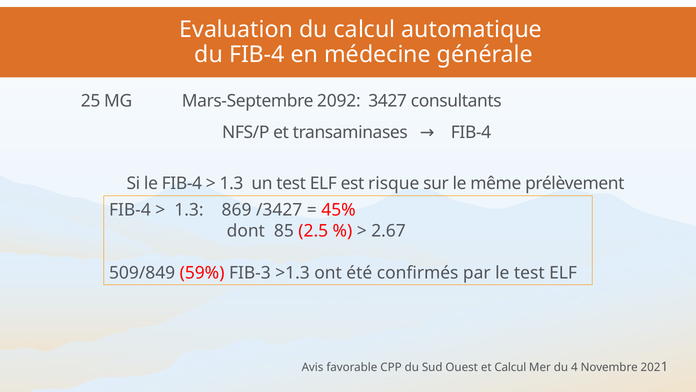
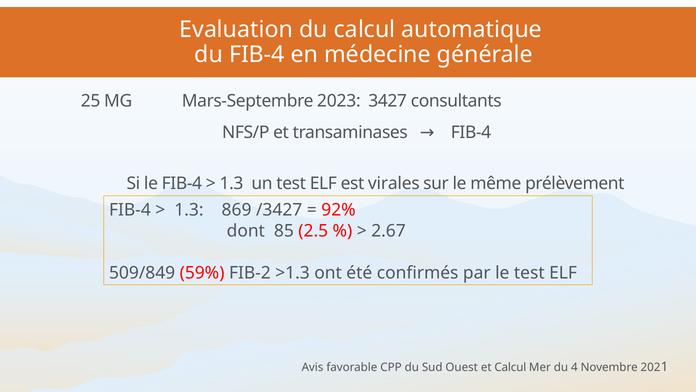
2092: 2092 -> 2023 (339, 101)
risque: risque -> virales (394, 183)
45%: 45% -> 92% (338, 210)
FIB-3: FIB-3 -> FIB-2 (250, 273)
